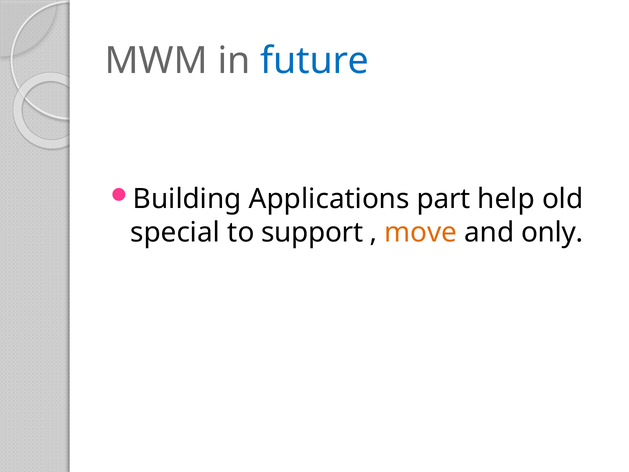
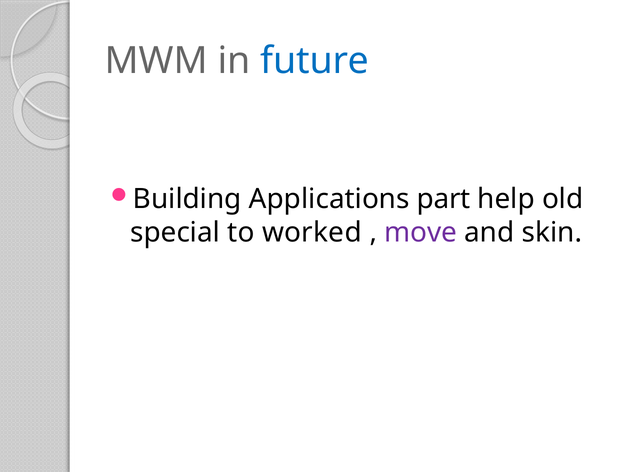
support: support -> worked (312, 233)
move colour: orange -> purple (421, 233)
only: only -> skin (552, 233)
